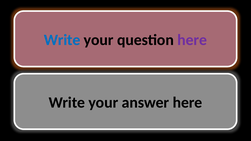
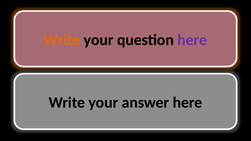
Write colour: blue -> orange (62, 40)
